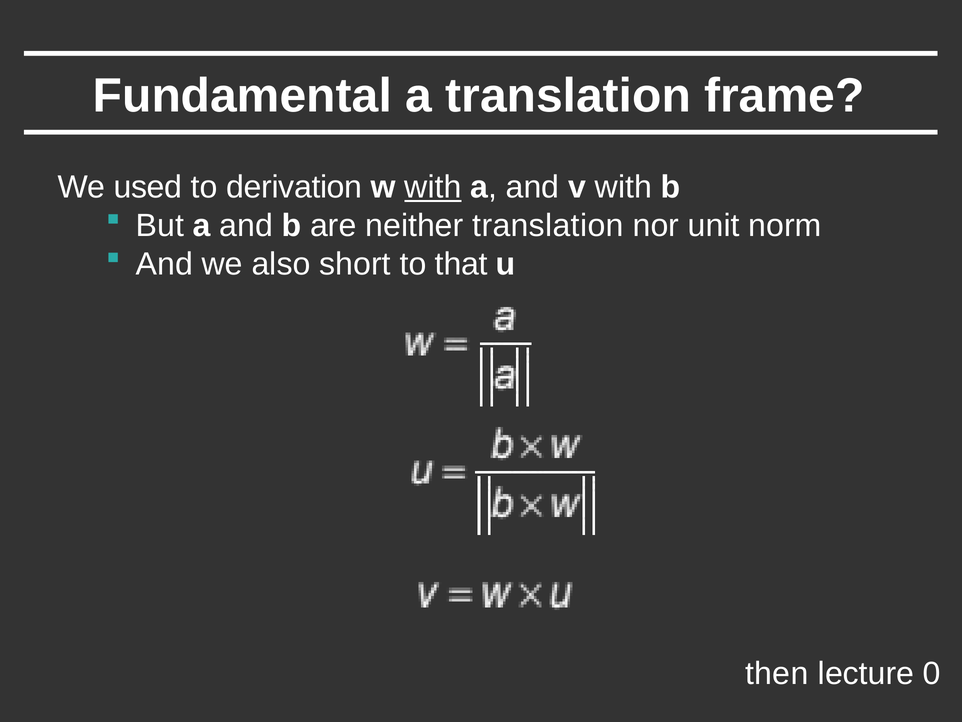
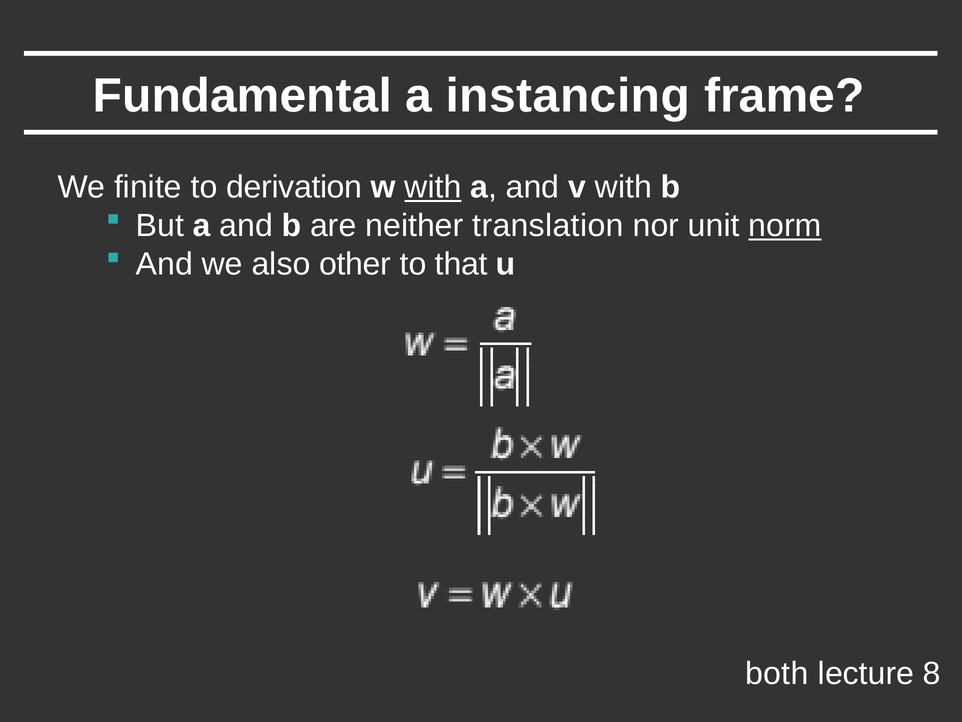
a translation: translation -> instancing (568, 96)
used: used -> finite (148, 187)
norm underline: none -> present (785, 225)
short: short -> other (355, 264)
then: then -> both (777, 673)
0: 0 -> 8 (932, 673)
